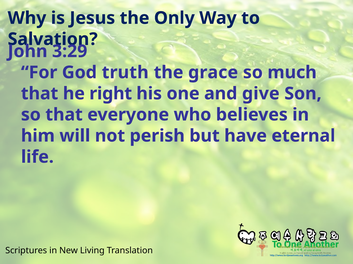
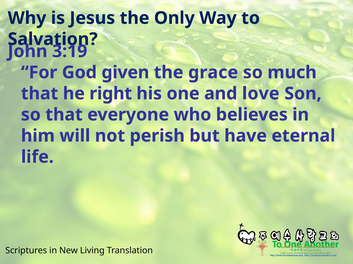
3:29: 3:29 -> 3:19 (70, 51)
truth: truth -> given (125, 73)
give: give -> love (261, 94)
